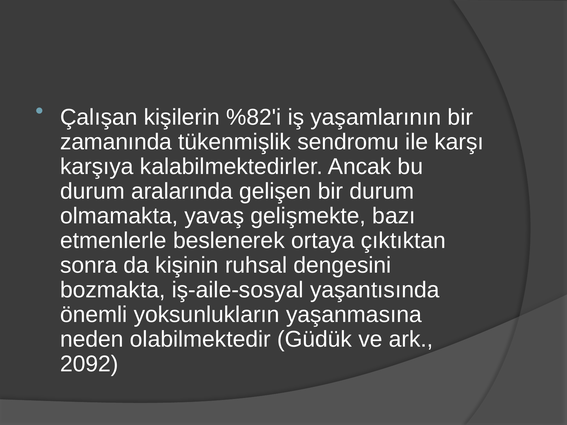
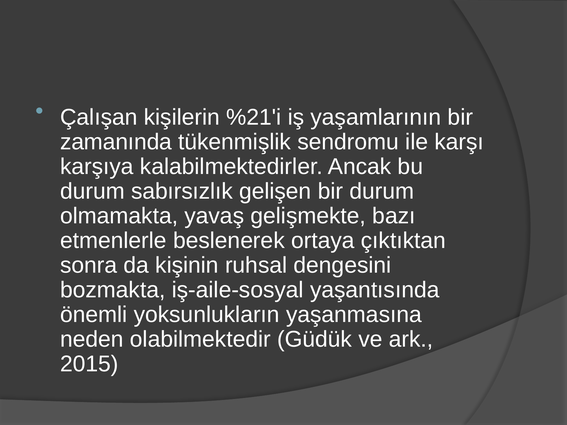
%82'i: %82'i -> %21'i (254, 117)
aralarında: aralarında -> sabırsızlık (182, 191)
2092: 2092 -> 2015 (89, 364)
